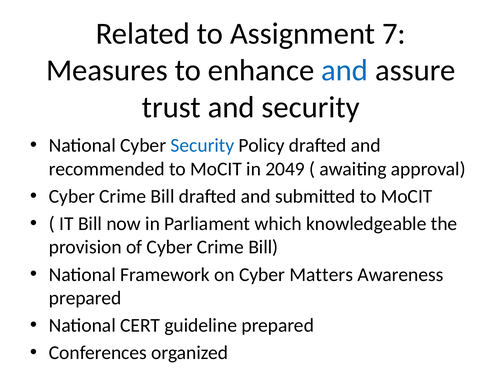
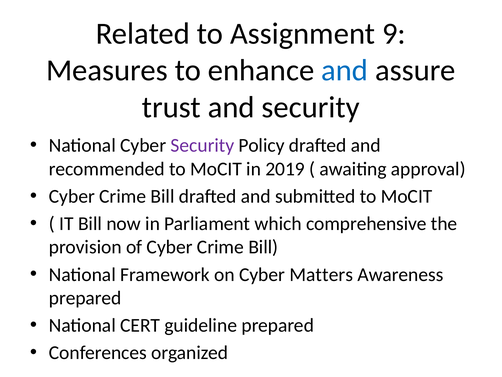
7: 7 -> 9 (394, 34)
Security colour: blue -> purple (202, 145)
2049: 2049 -> 2019 (285, 169)
knowledgeable: knowledgeable -> comprehensive (366, 223)
